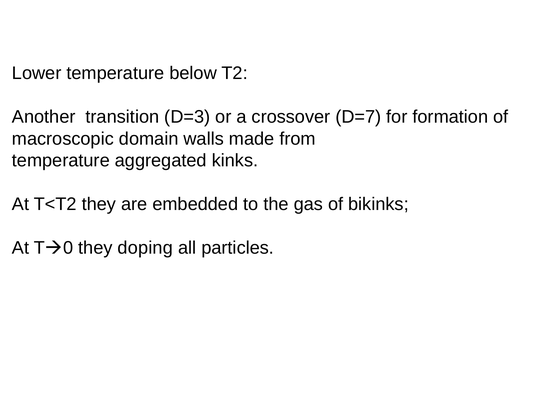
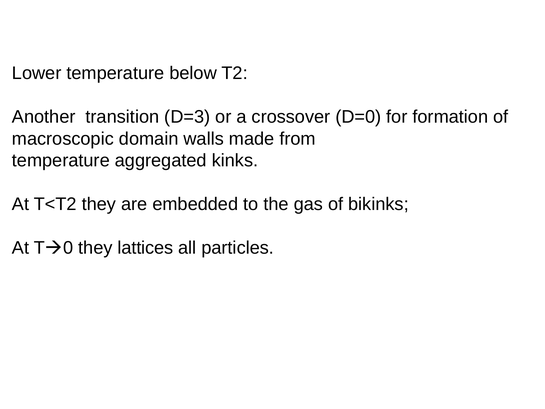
D=7: D=7 -> D=0 (358, 117)
doping: doping -> lattices (145, 248)
